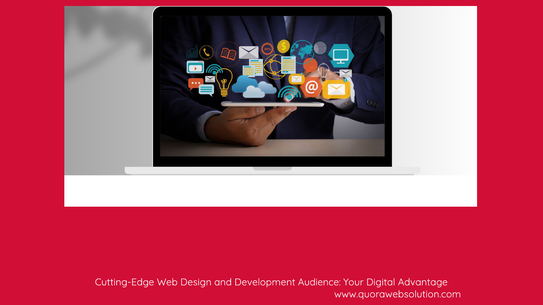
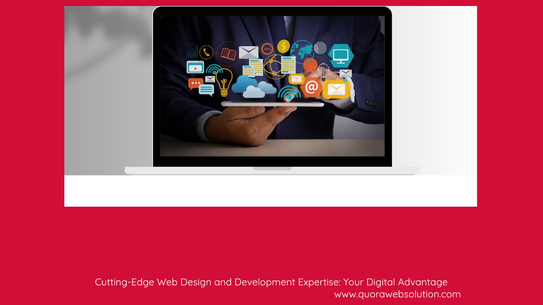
Audience: Audience -> Expertise (319, 283)
